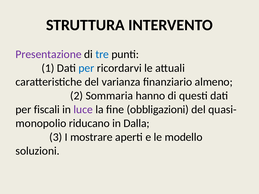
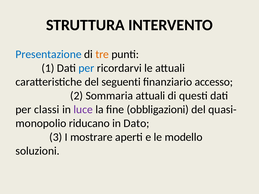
Presentazione colour: purple -> blue (49, 54)
tre colour: blue -> orange (102, 54)
varianza: varianza -> seguenti (121, 82)
almeno: almeno -> accesso (214, 82)
Sommaria hanno: hanno -> attuali (150, 96)
fiscali: fiscali -> classi (47, 110)
Dalla: Dalla -> Dato (137, 123)
